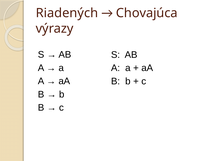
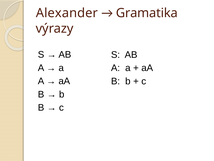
Riadených: Riadených -> Alexander (67, 13)
Chovajúca: Chovajúca -> Gramatika (147, 13)
